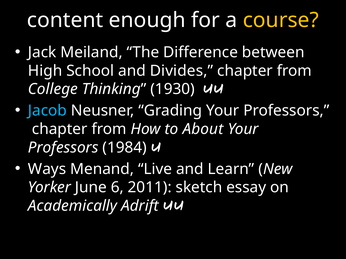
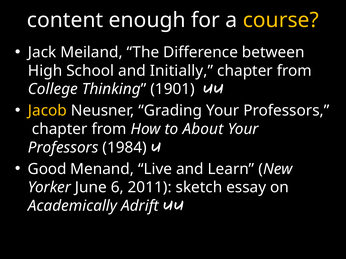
Divides: Divides -> Initially (181, 71)
1930: 1930 -> 1901 (173, 89)
Jacob colour: light blue -> yellow (47, 111)
Ways: Ways -> Good (47, 169)
